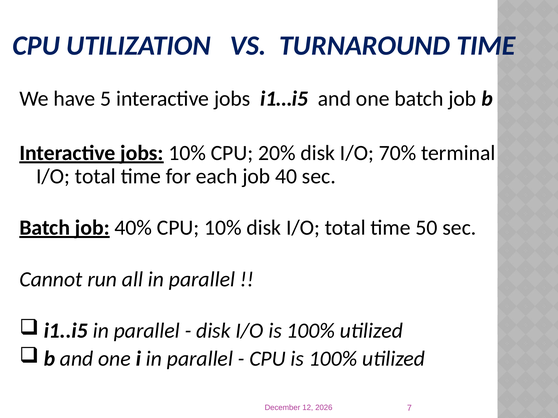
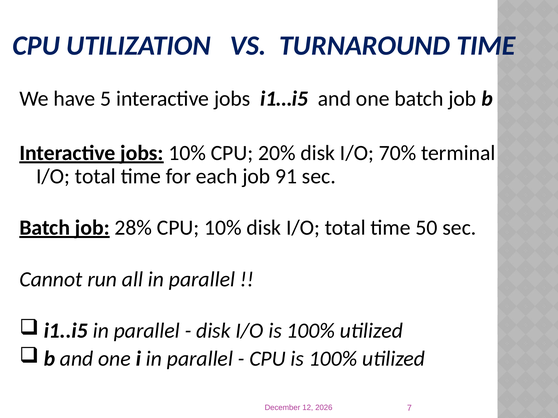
40: 40 -> 91 (286, 177)
40%: 40% -> 28% (133, 228)
